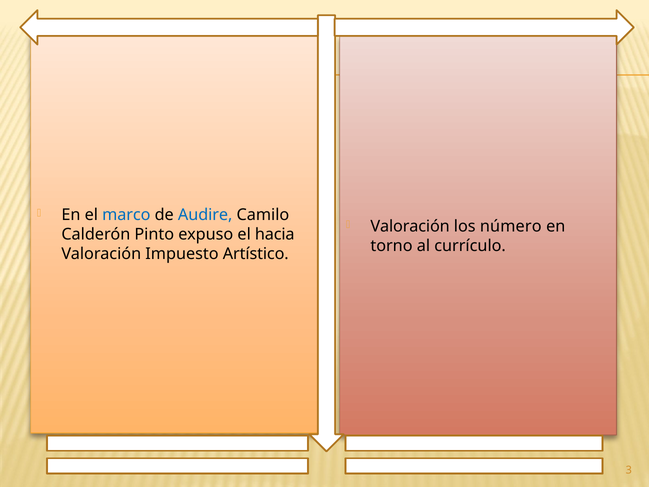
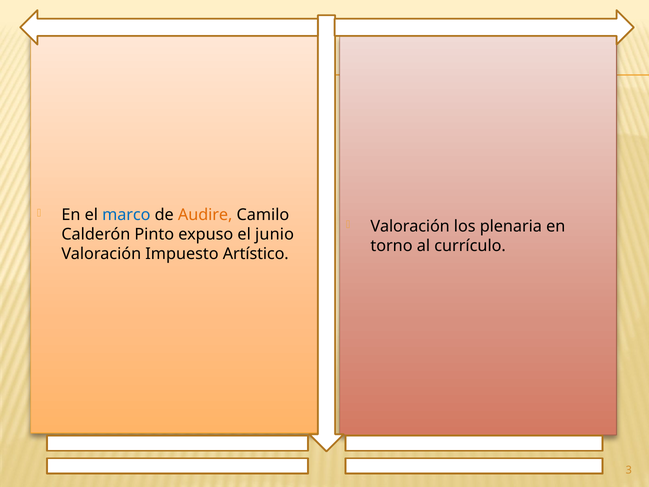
Audire colour: blue -> orange (205, 215)
número: número -> plenaria (511, 227)
hacia: hacia -> junio (275, 234)
